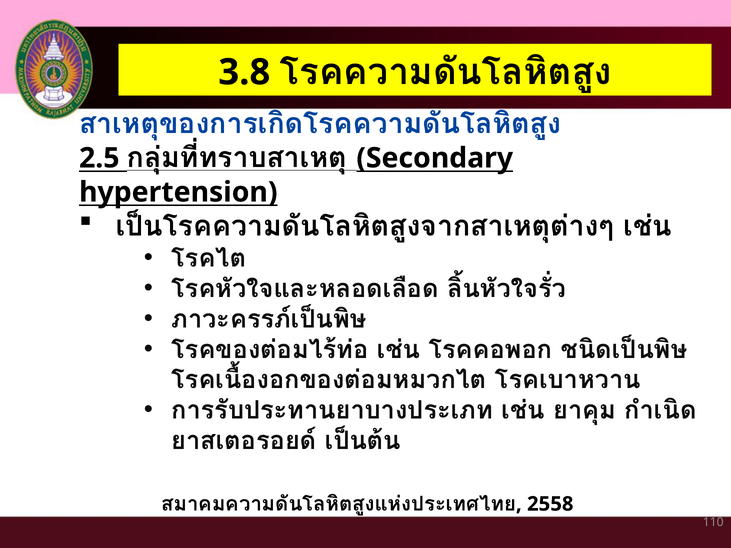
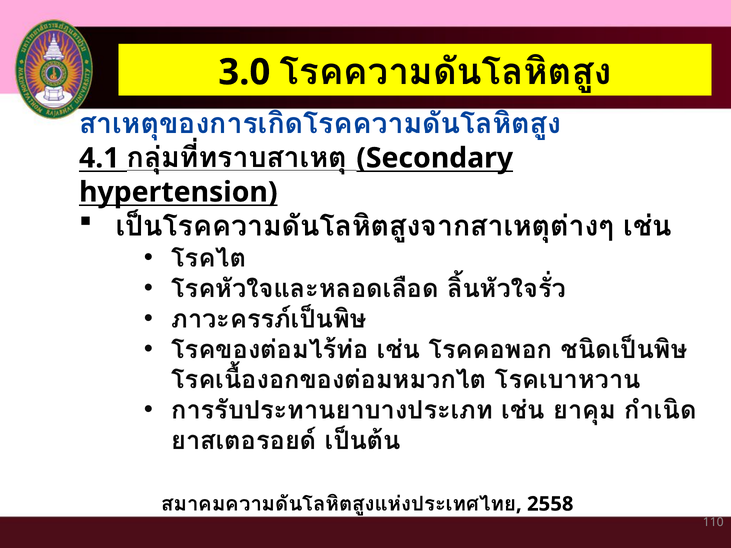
3.8: 3.8 -> 3.0 (244, 72)
2.5: 2.5 -> 4.1 (99, 158)
